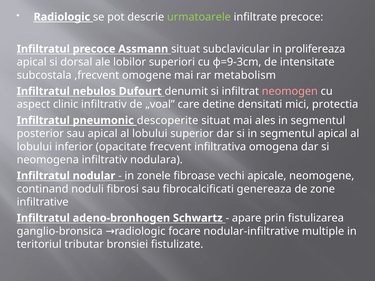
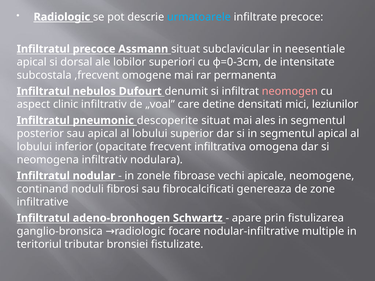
urmatoarele colour: light green -> light blue (199, 17)
prolifereaza: prolifereaza -> neesentiale (315, 49)
φ=9-3cm: φ=9-3cm -> φ=0-3cm (237, 62)
metabolism: metabolism -> permanenta (245, 75)
protectia: protectia -> leziunilor (335, 104)
